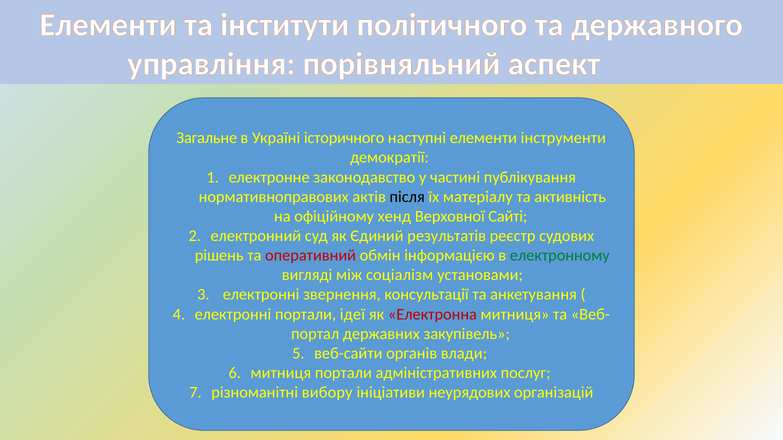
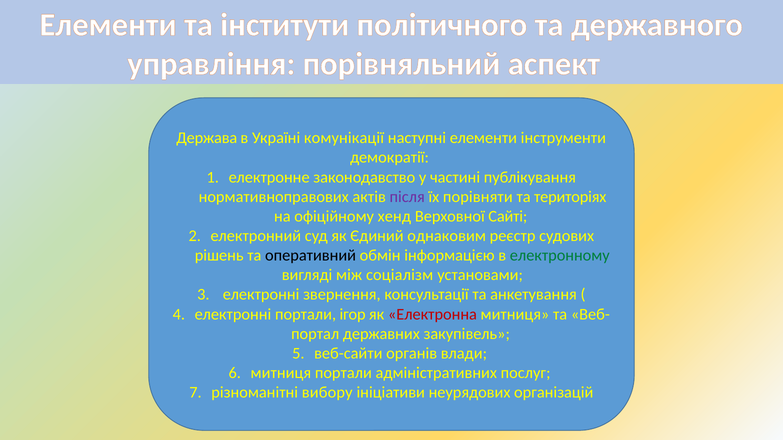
Загальне: Загальне -> Держава (207, 138)
історичного: історичного -> комунікації (344, 138)
після colour: black -> purple (407, 197)
матеріалу: матеріалу -> порівняти (478, 197)
активність: активність -> територіях (570, 197)
результатів: результатів -> однаковим (447, 236)
оперативний colour: red -> black (311, 256)
ідеї: ідеї -> ігор (353, 314)
